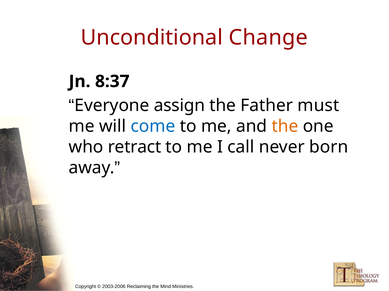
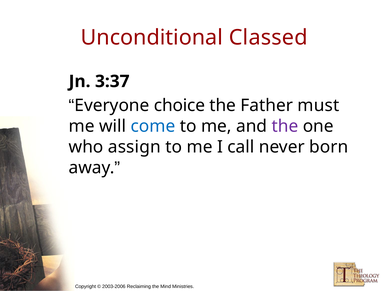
Change: Change -> Classed (268, 37)
8:37: 8:37 -> 3:37 (112, 82)
assign: assign -> choice (179, 106)
the colour: orange -> purple (285, 127)
retract: retract -> assign (134, 147)
